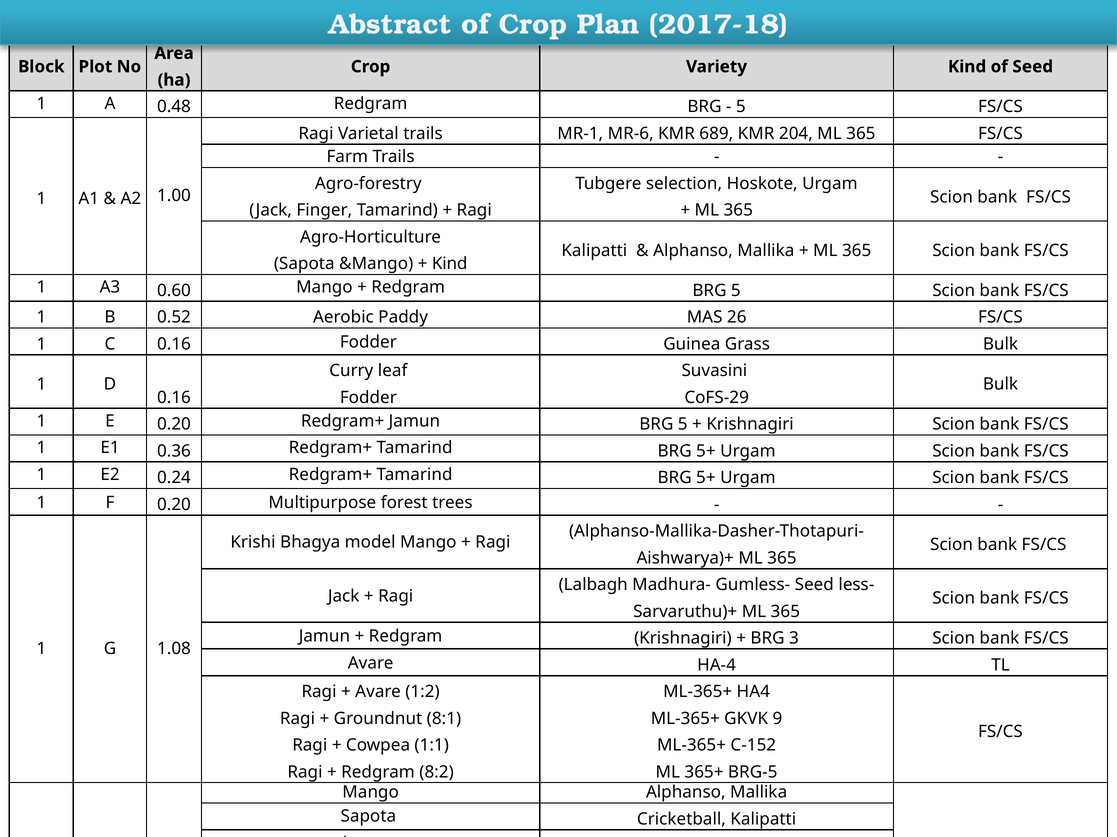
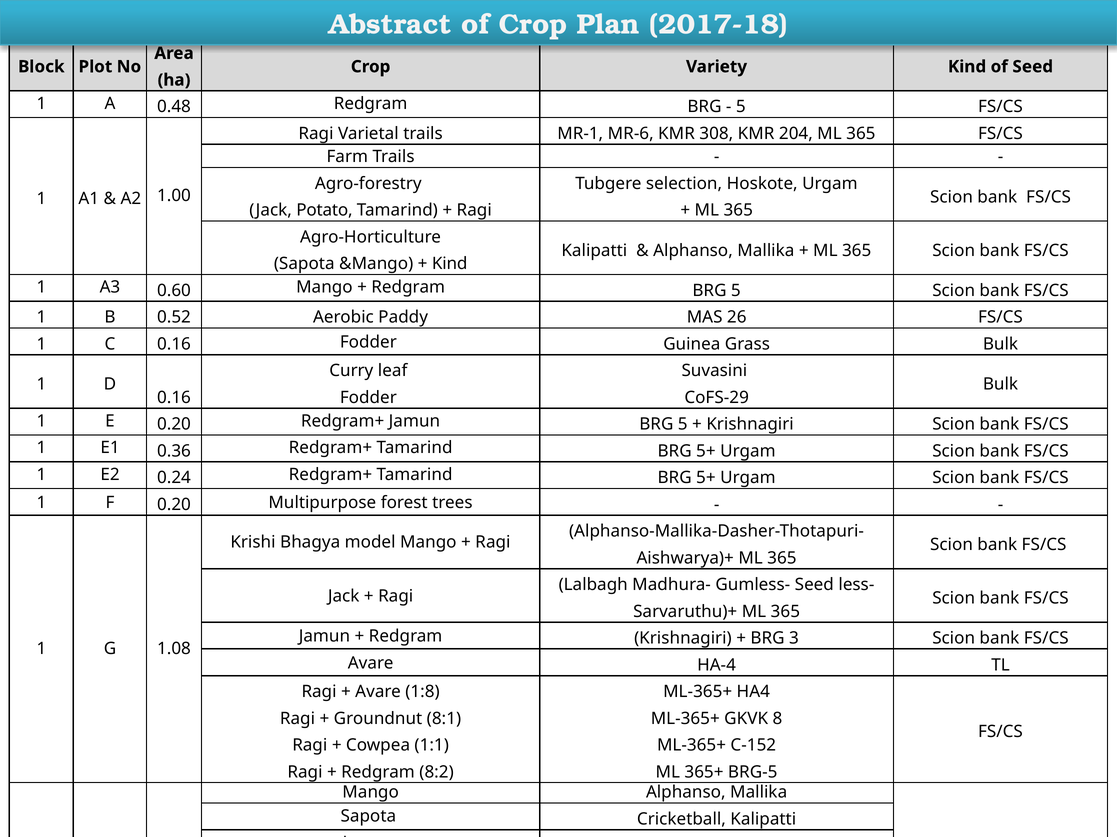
689: 689 -> 308 (716, 134)
Finger: Finger -> Potato (324, 210)
1:2: 1:2 -> 1:8 (422, 692)
9: 9 -> 8 (777, 719)
